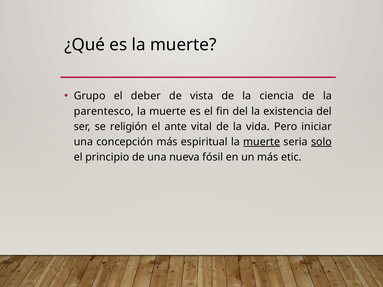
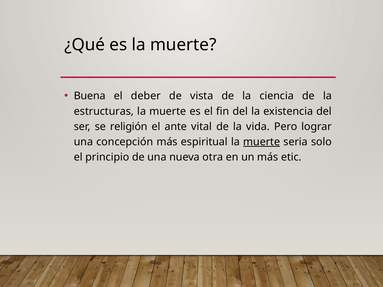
Grupo: Grupo -> Buena (90, 96)
parentesco: parentesco -> estructuras (104, 111)
iniciar: iniciar -> lograr (317, 127)
solo underline: present -> none (321, 142)
fósil: fósil -> otra (213, 157)
